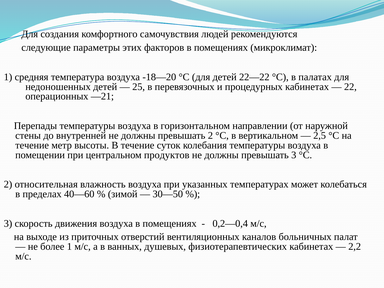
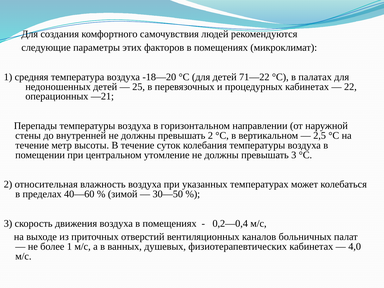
22—22: 22—22 -> 71—22 (254, 77)
продуктов: продуктов -> утомление (167, 155)
2,2: 2,2 -> 4,0 (355, 247)
